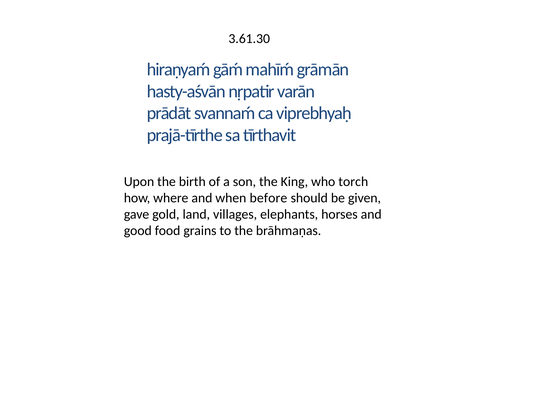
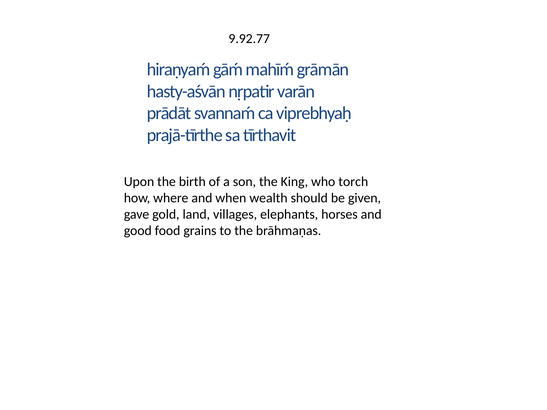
3.61.30: 3.61.30 -> 9.92.77 (249, 39)
before: before -> wealth (269, 198)
